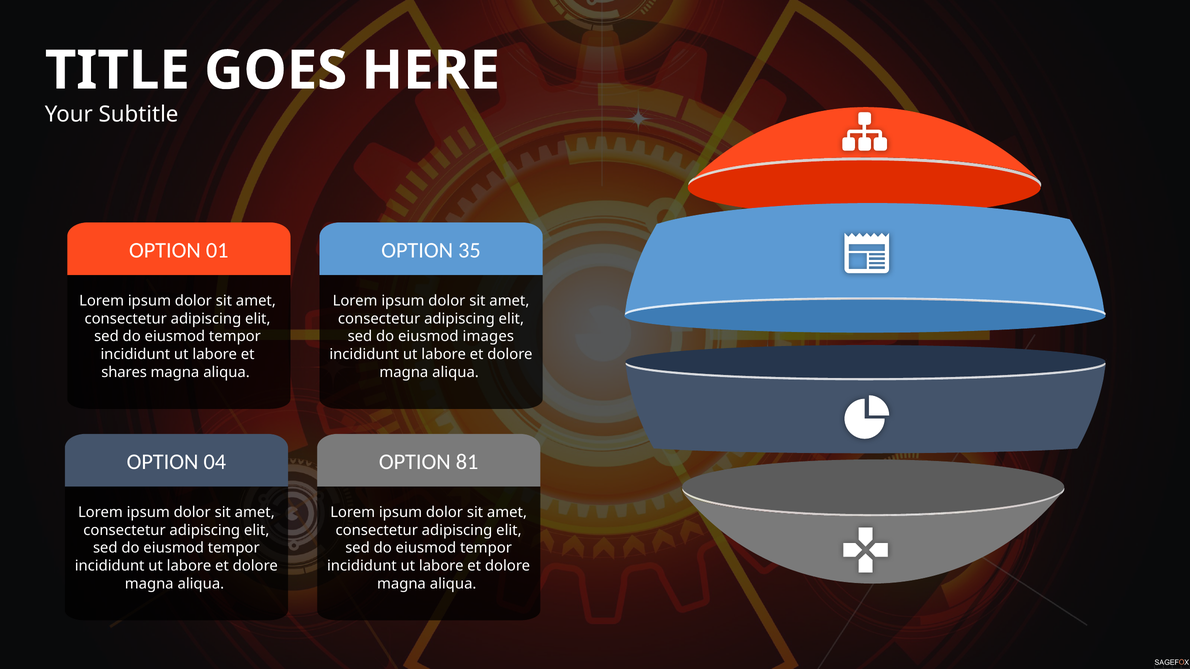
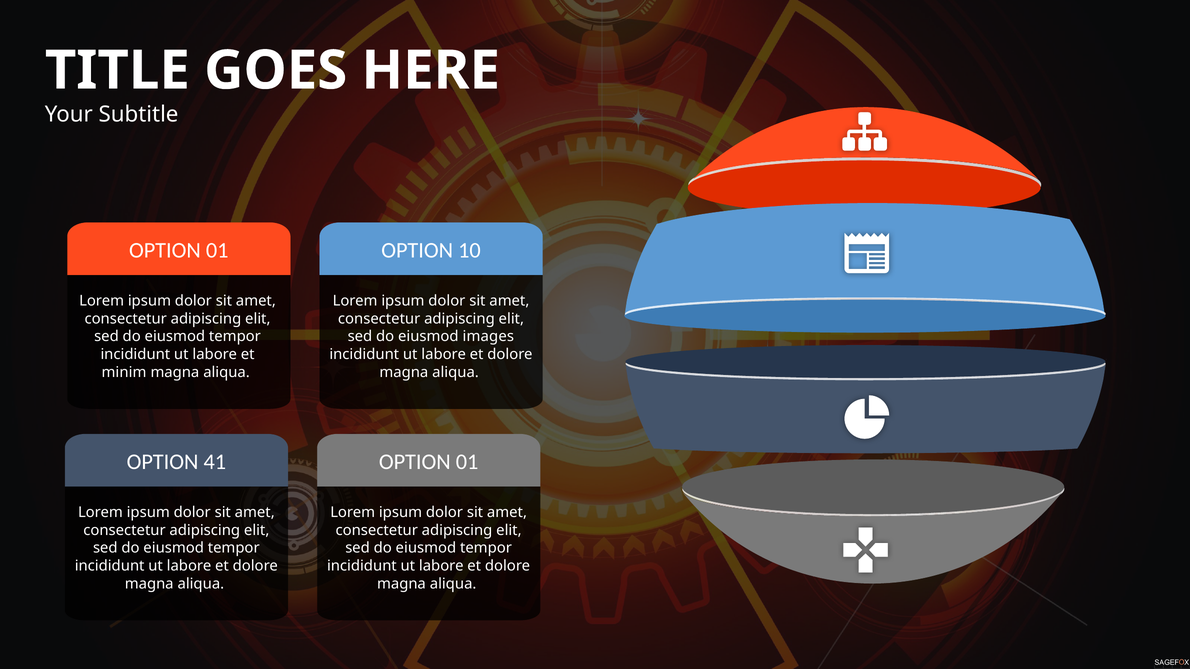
35: 35 -> 10 (469, 250)
shares: shares -> minim (124, 372)
04: 04 -> 41 (215, 462)
81: 81 -> 01 (467, 462)
